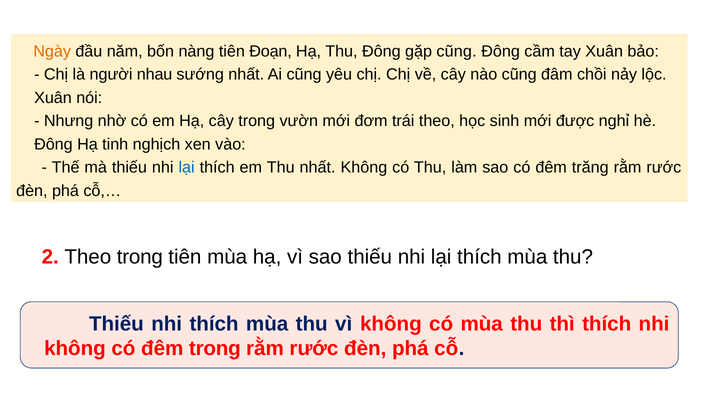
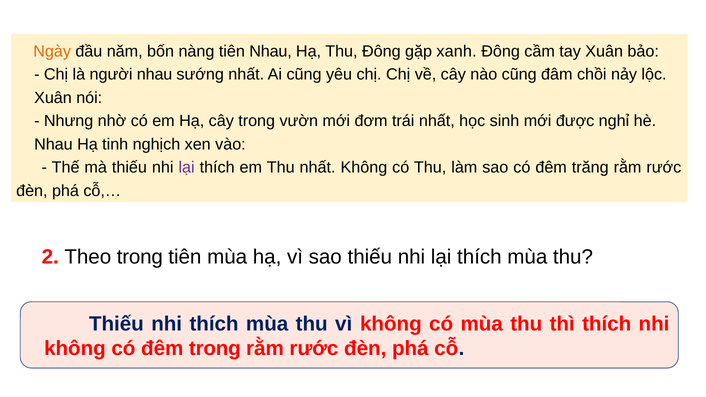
tiên Đoạn: Đoạn -> Nhau (271, 51)
gặp cũng: cũng -> xanh (457, 51)
trái theo: theo -> nhất (437, 121)
Đông: Đông -> Nhau (53, 144)
lại colour: blue -> purple (187, 168)
